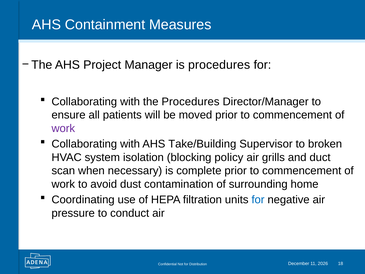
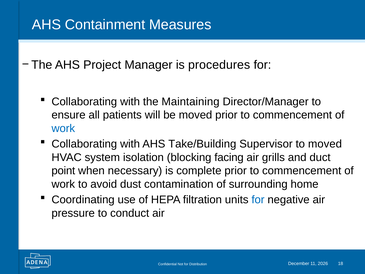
the Procedures: Procedures -> Maintaining (190, 102)
work colour: purple -> blue (63, 128)
to broken: broken -> moved (325, 144)
policy: policy -> facing (229, 157)
scan: scan -> point (63, 171)
